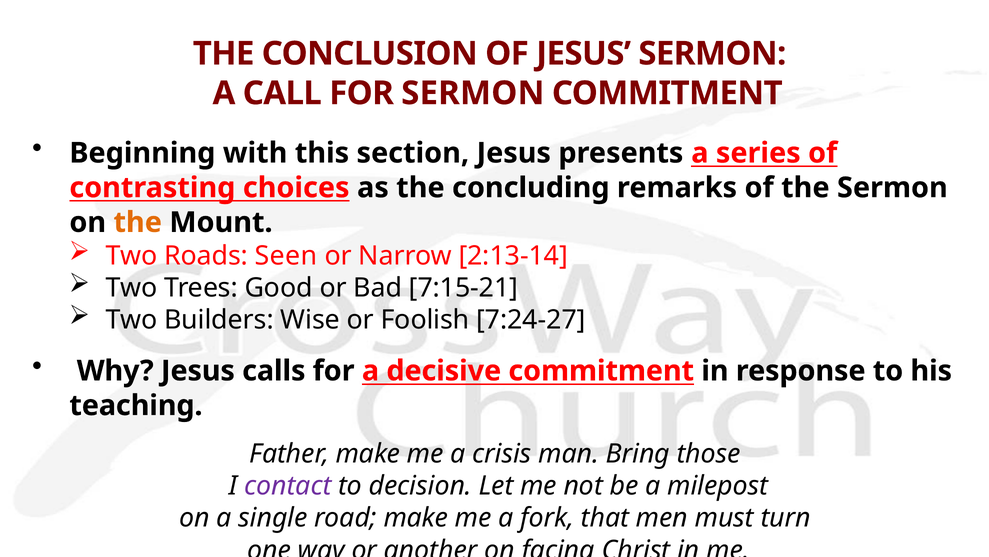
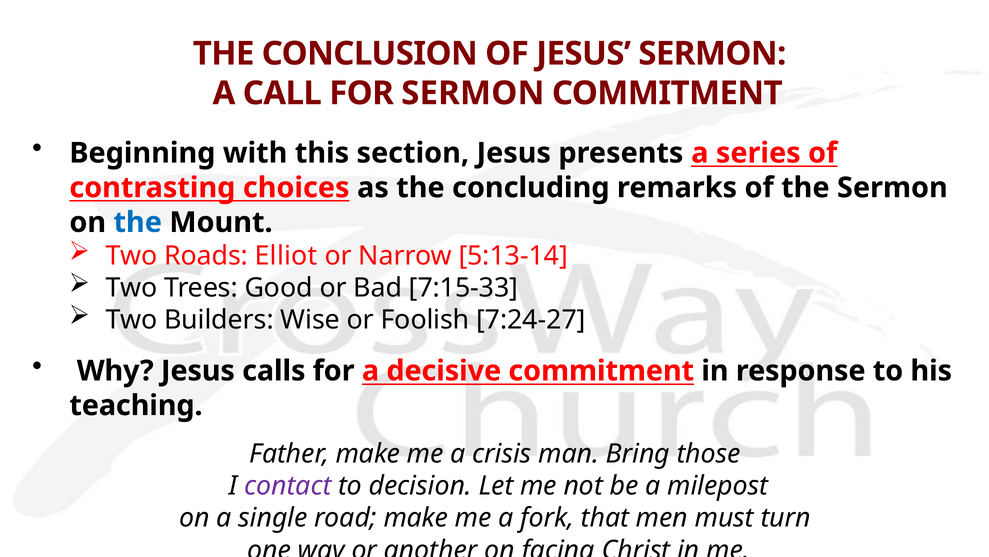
the colour: orange -> blue (138, 222)
Roads Seen: Seen -> Elliot (286, 255)
2:13-14: 2:13-14 -> 5:13-14 (513, 255)
7:15-21: 7:15-21 -> 7:15-33 (464, 287)
